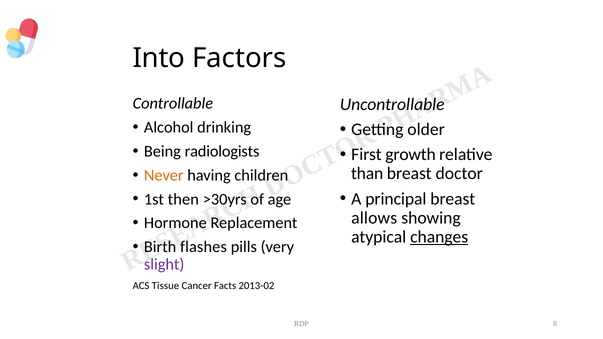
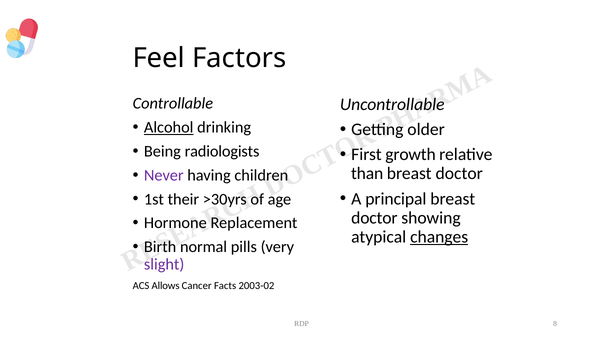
Into: Into -> Feel (159, 58)
Alcohol underline: none -> present (169, 128)
Never colour: orange -> purple (164, 175)
then: then -> their (183, 199)
allows: allows -> doctor (374, 218)
flashes: flashes -> normal (204, 247)
Tissue: Tissue -> Allows (166, 286)
2013-02: 2013-02 -> 2003-02 (256, 286)
